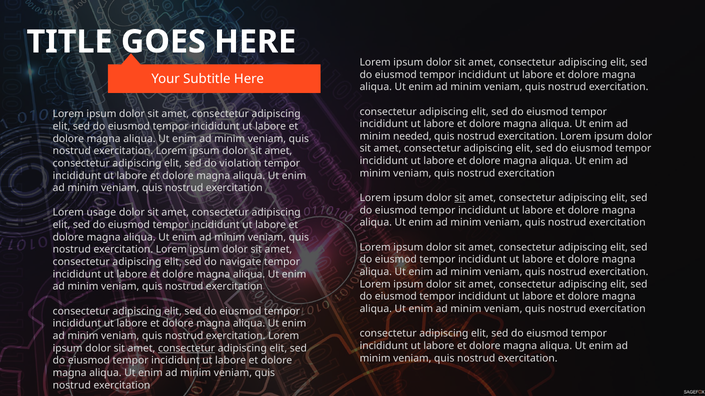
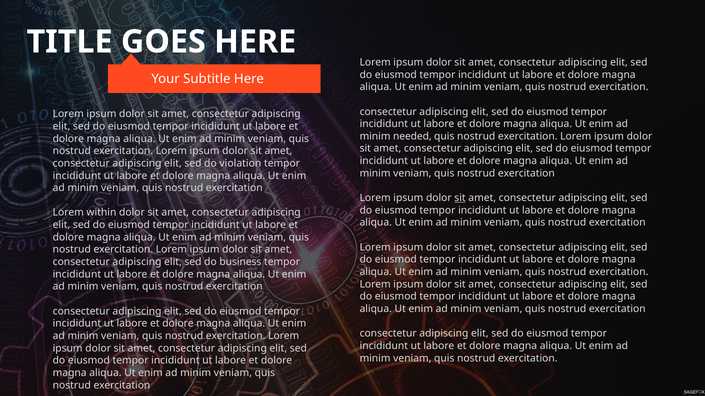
usage: usage -> within (101, 213)
navigate: navigate -> business (240, 262)
consectetur underline: present -> none (187, 349)
